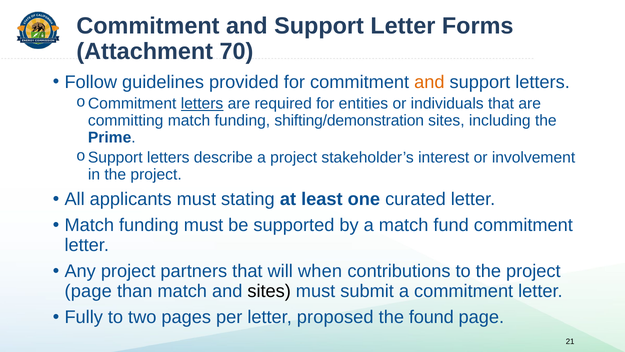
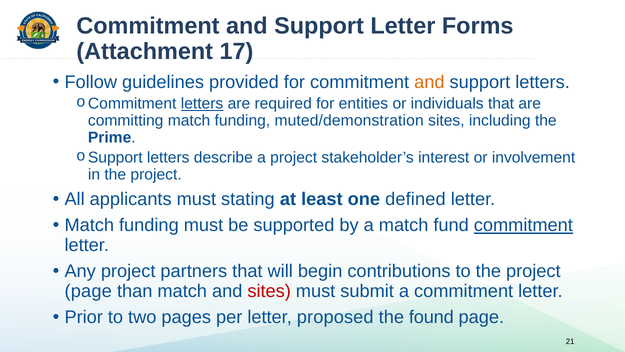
70: 70 -> 17 (236, 51)
shifting/demonstration: shifting/demonstration -> muted/demonstration (349, 120)
curated: curated -> defined (415, 199)
commitment underline: none -> present (523, 225)
when: when -> begin (320, 271)
sites colour: black -> red (269, 291)
Fully: Fully -> Prior (84, 317)
